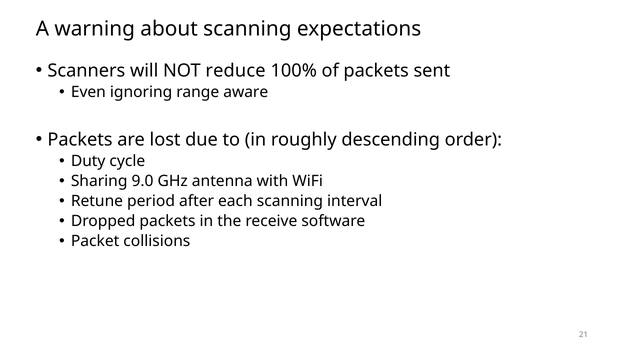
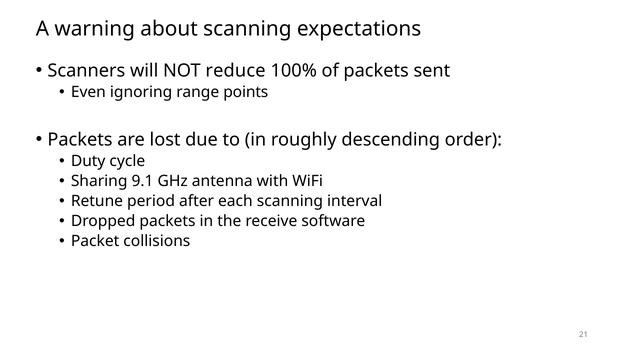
aware: aware -> points (246, 92)
9.0: 9.0 -> 9.1 (143, 181)
